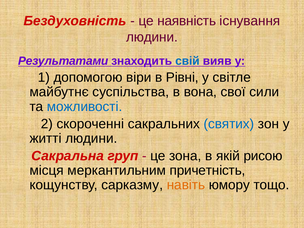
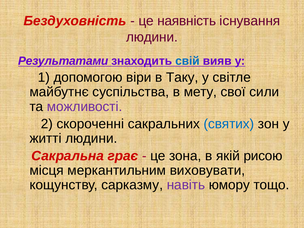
Рівні: Рівні -> Таку (182, 77)
вона: вона -> мету (200, 92)
можливості colour: blue -> purple (85, 107)
груп: груп -> грає (123, 156)
причетність: причетність -> виховувати (207, 170)
навіть colour: orange -> purple (186, 185)
